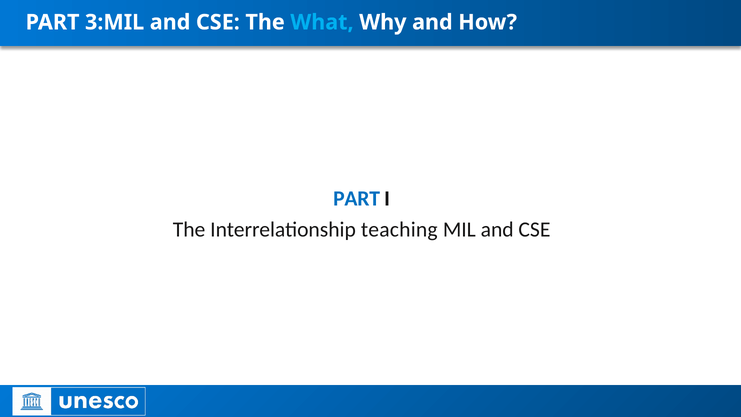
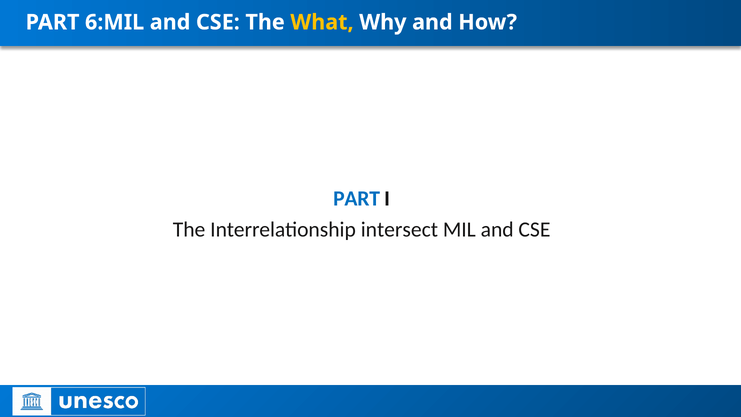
3:MIL: 3:MIL -> 6:MIL (115, 22)
What colour: light blue -> yellow (322, 22)
teaching: teaching -> intersect (399, 230)
